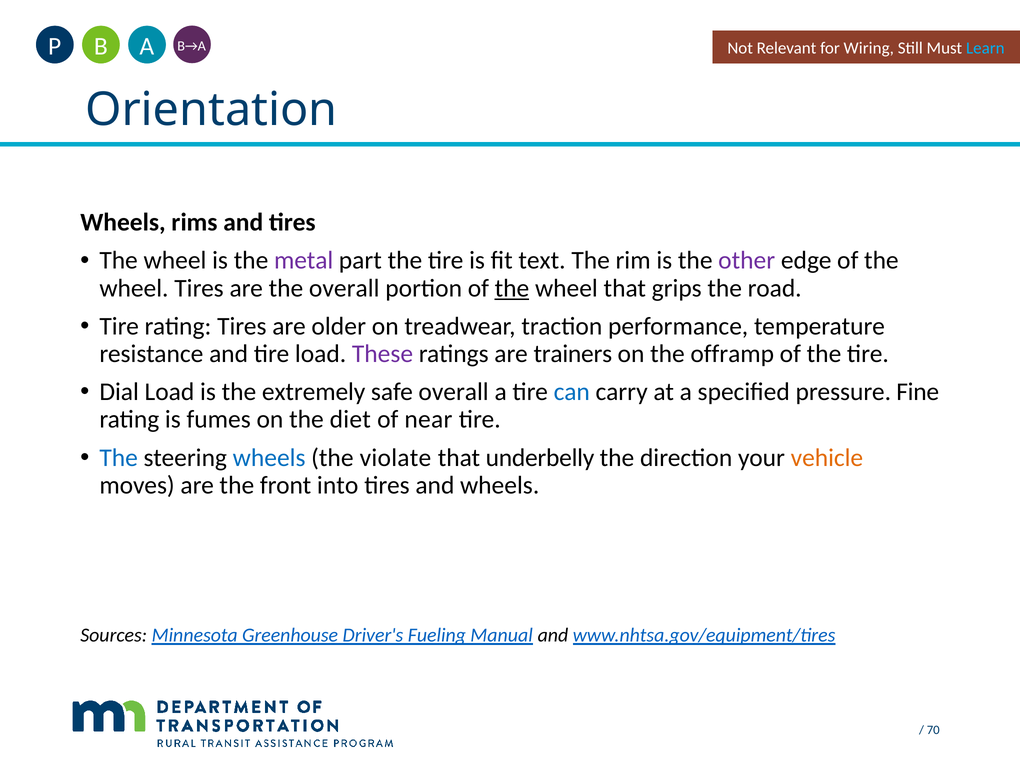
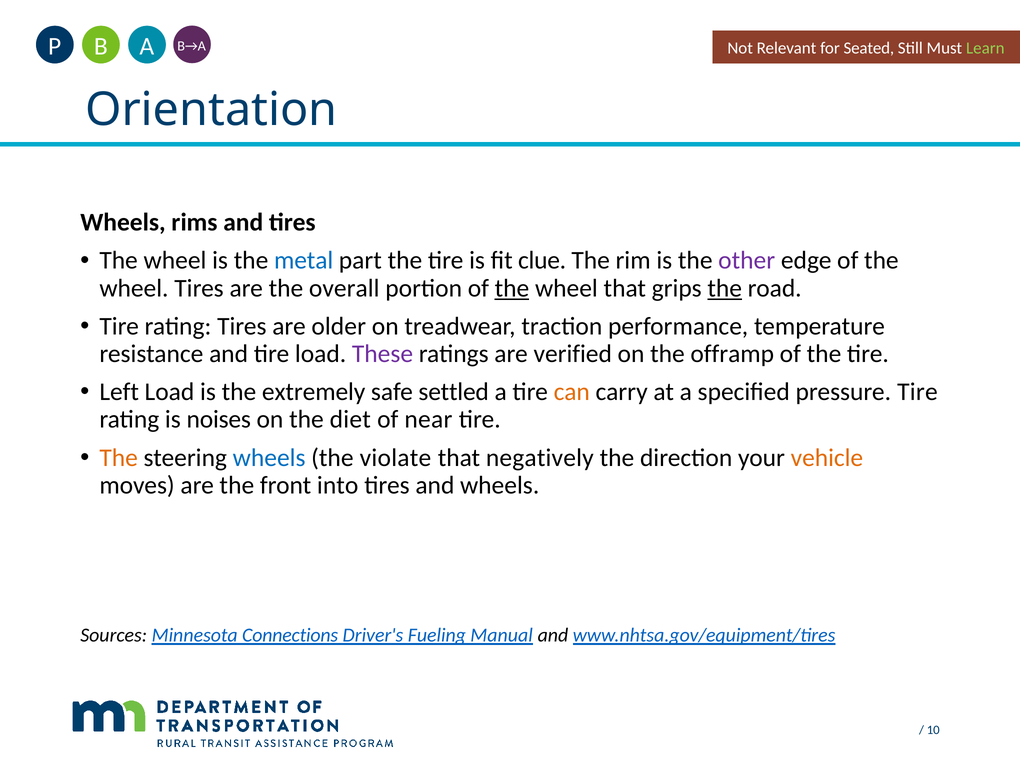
Wiring: Wiring -> Seated (869, 48)
Learn colour: light blue -> light green (985, 48)
metal colour: purple -> blue (304, 261)
text: text -> clue (542, 261)
the underline: none -> present (725, 288)
trainers: trainers -> verified (573, 354)
Dial: Dial -> Left (119, 392)
safe overall: overall -> settled (454, 392)
can colour: blue -> orange (572, 392)
pressure Fine: Fine -> Tire (917, 392)
fumes: fumes -> noises (219, 420)
The colour: blue -> orange (119, 458)
underbelly: underbelly -> negatively (540, 458)
Greenhouse: Greenhouse -> Connections (290, 635)
70: 70 -> 10 (933, 730)
